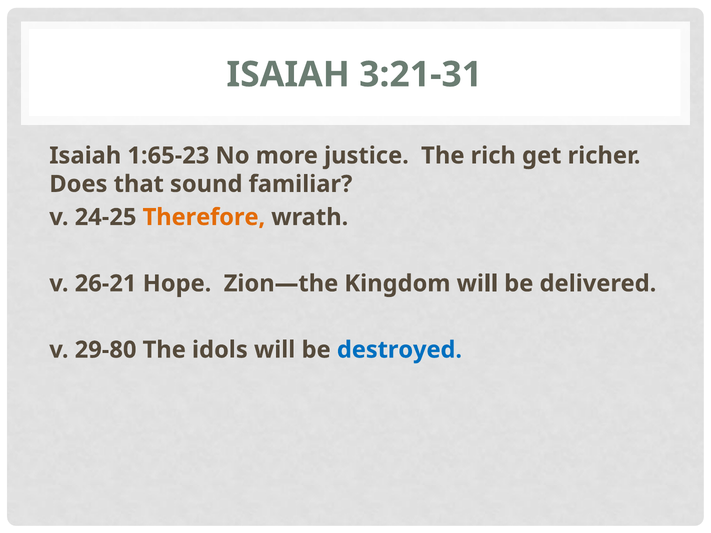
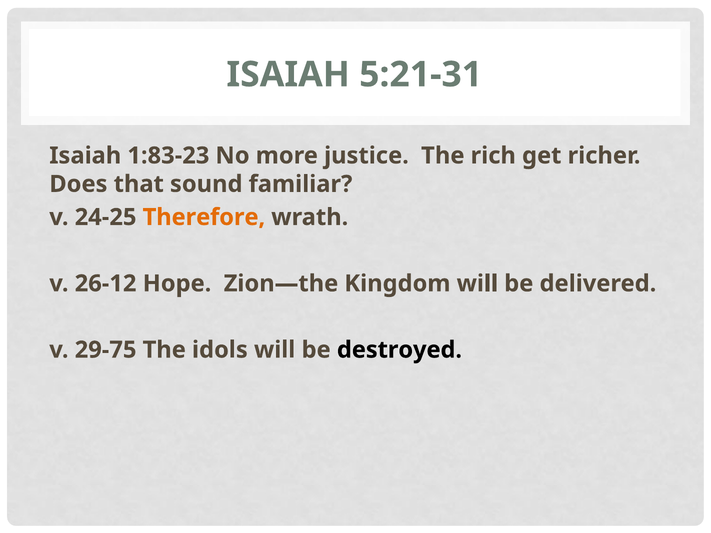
3:21-31: 3:21-31 -> 5:21-31 (421, 75)
1:65-23: 1:65-23 -> 1:83-23 (168, 156)
26-21: 26-21 -> 26-12 (106, 284)
29-80: 29-80 -> 29-75 (106, 350)
destroyed colour: blue -> black (399, 350)
